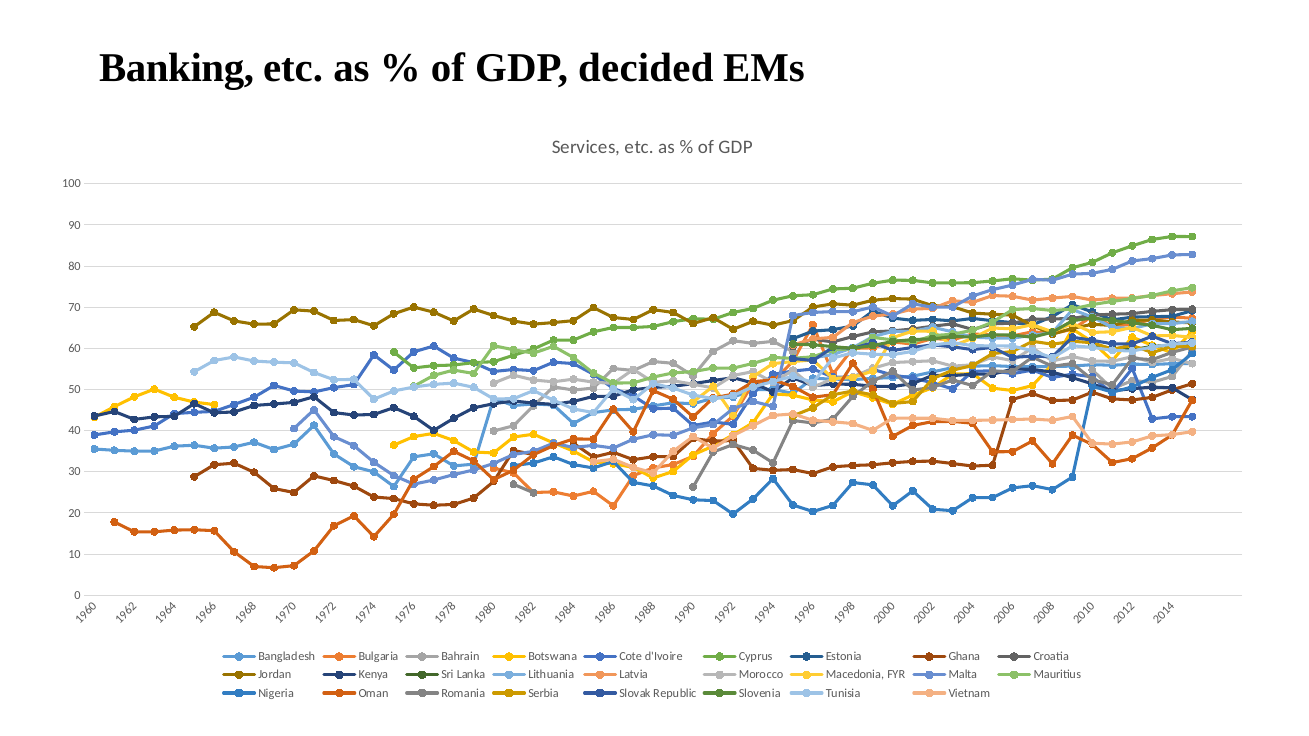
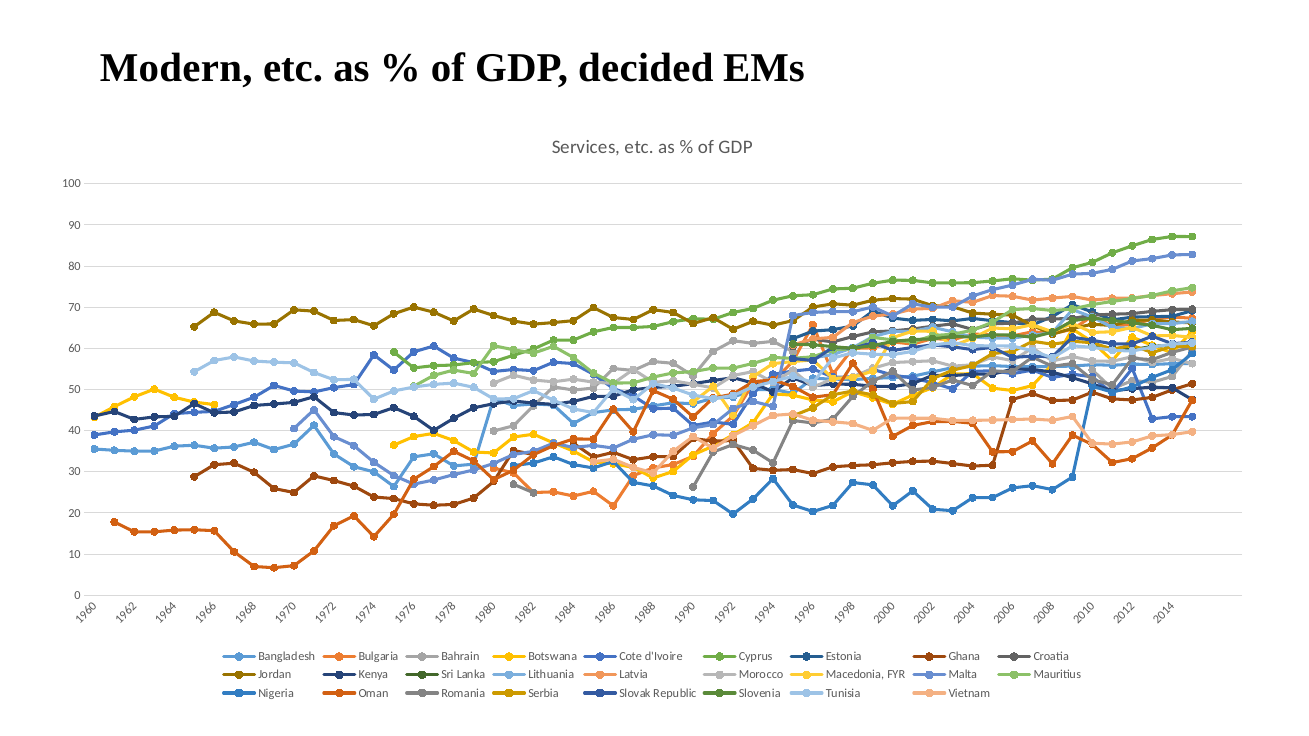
Banking: Banking -> Modern (176, 68)
